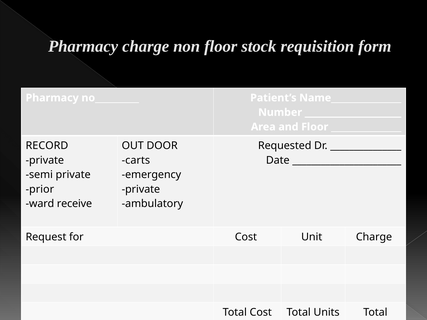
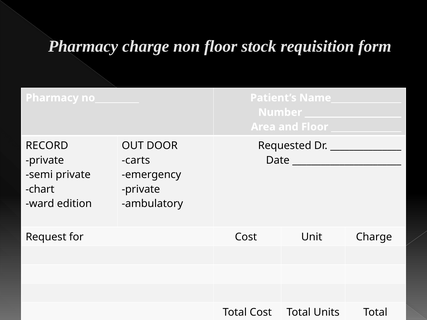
prior: prior -> chart (40, 189)
receive: receive -> edition (74, 204)
